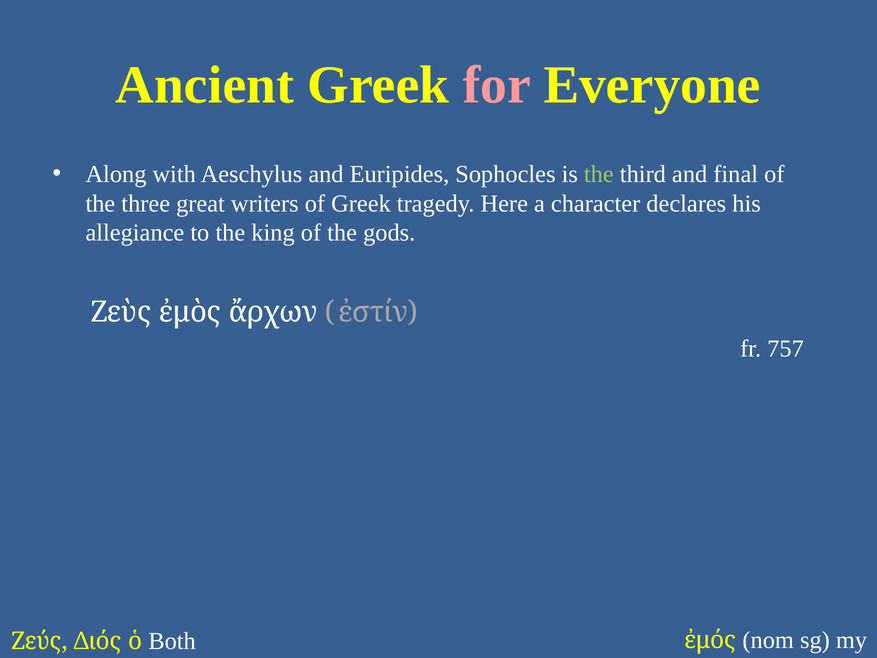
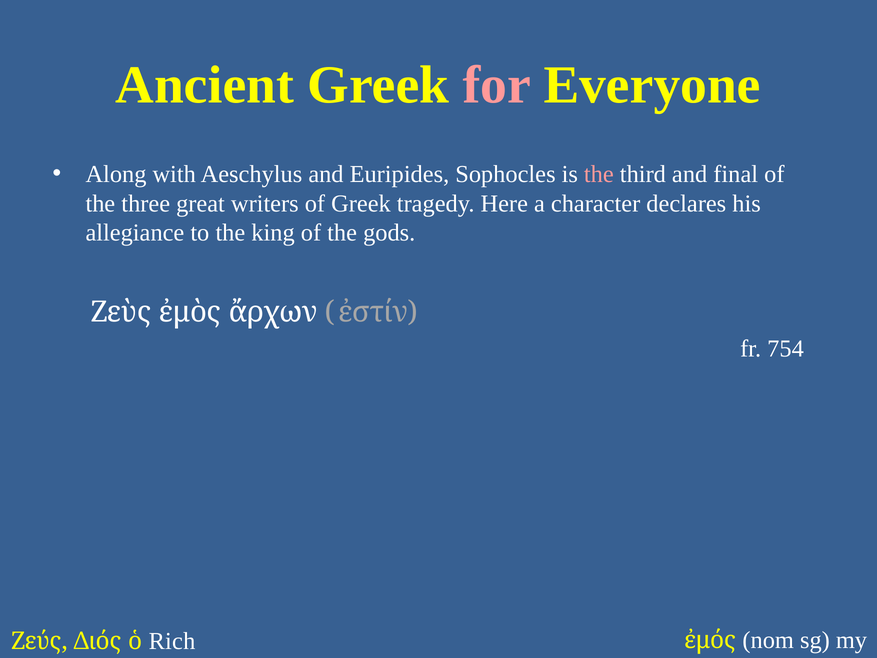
the colour: light green -> pink (599, 174)
757: 757 -> 754 (786, 349)
Both: Both -> Rich (172, 641)
